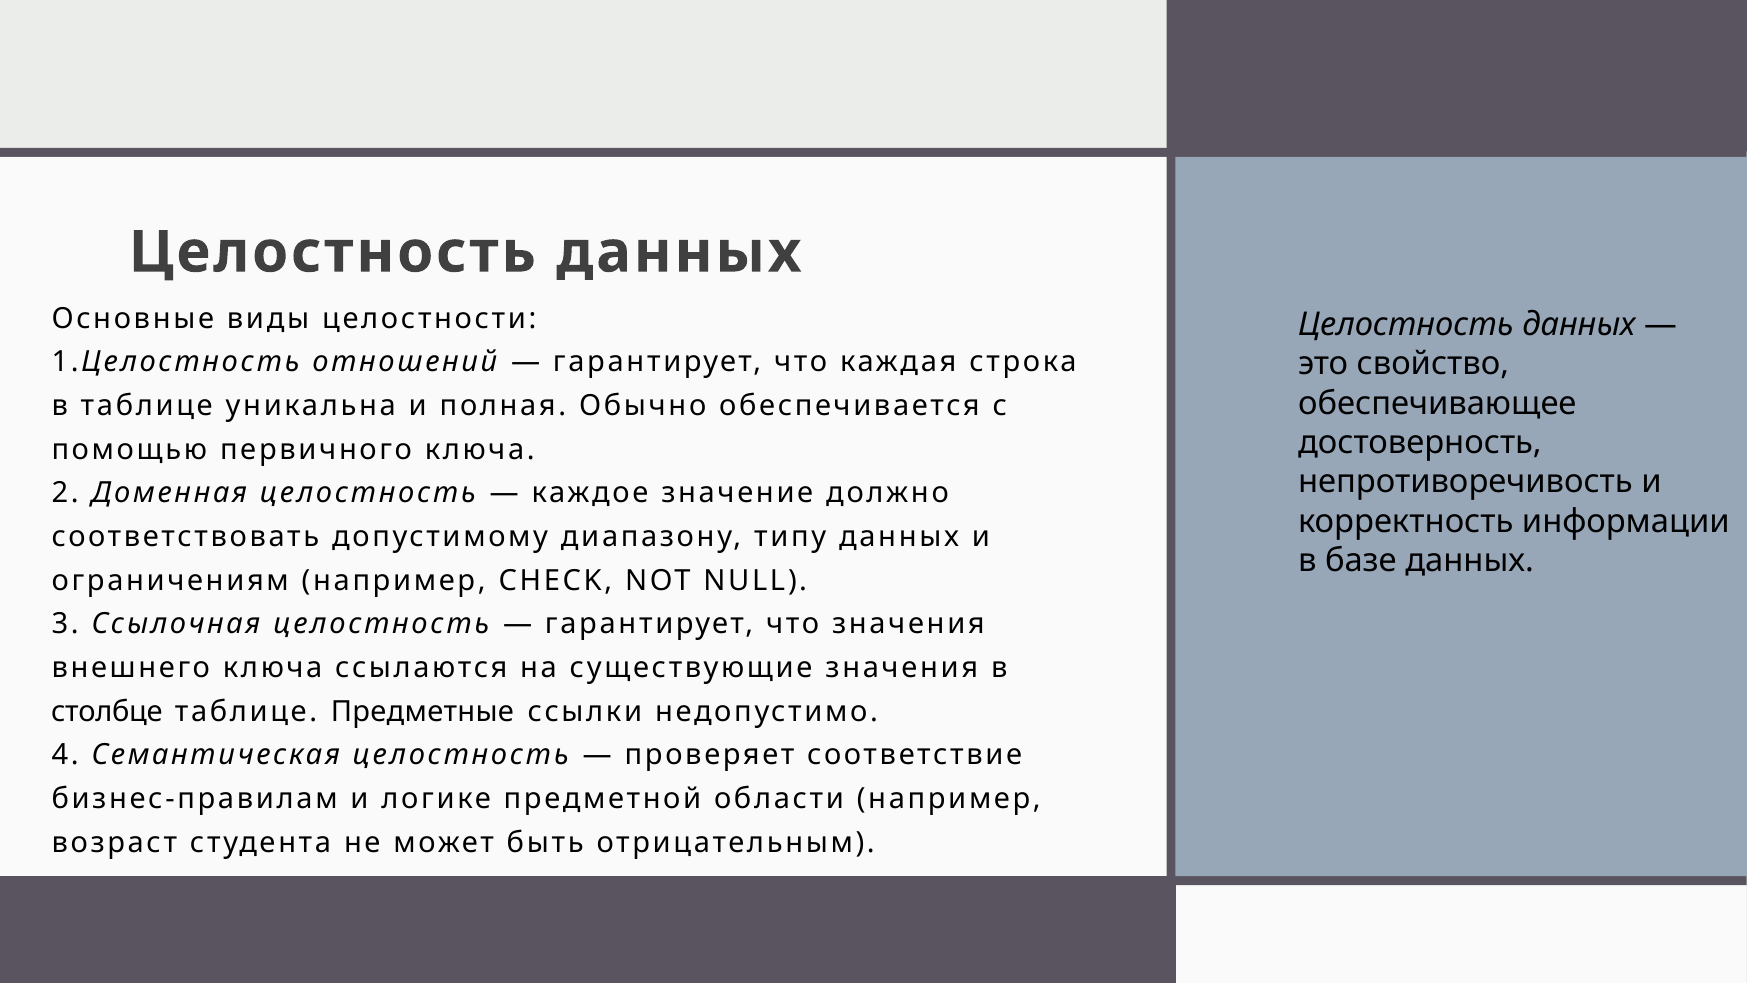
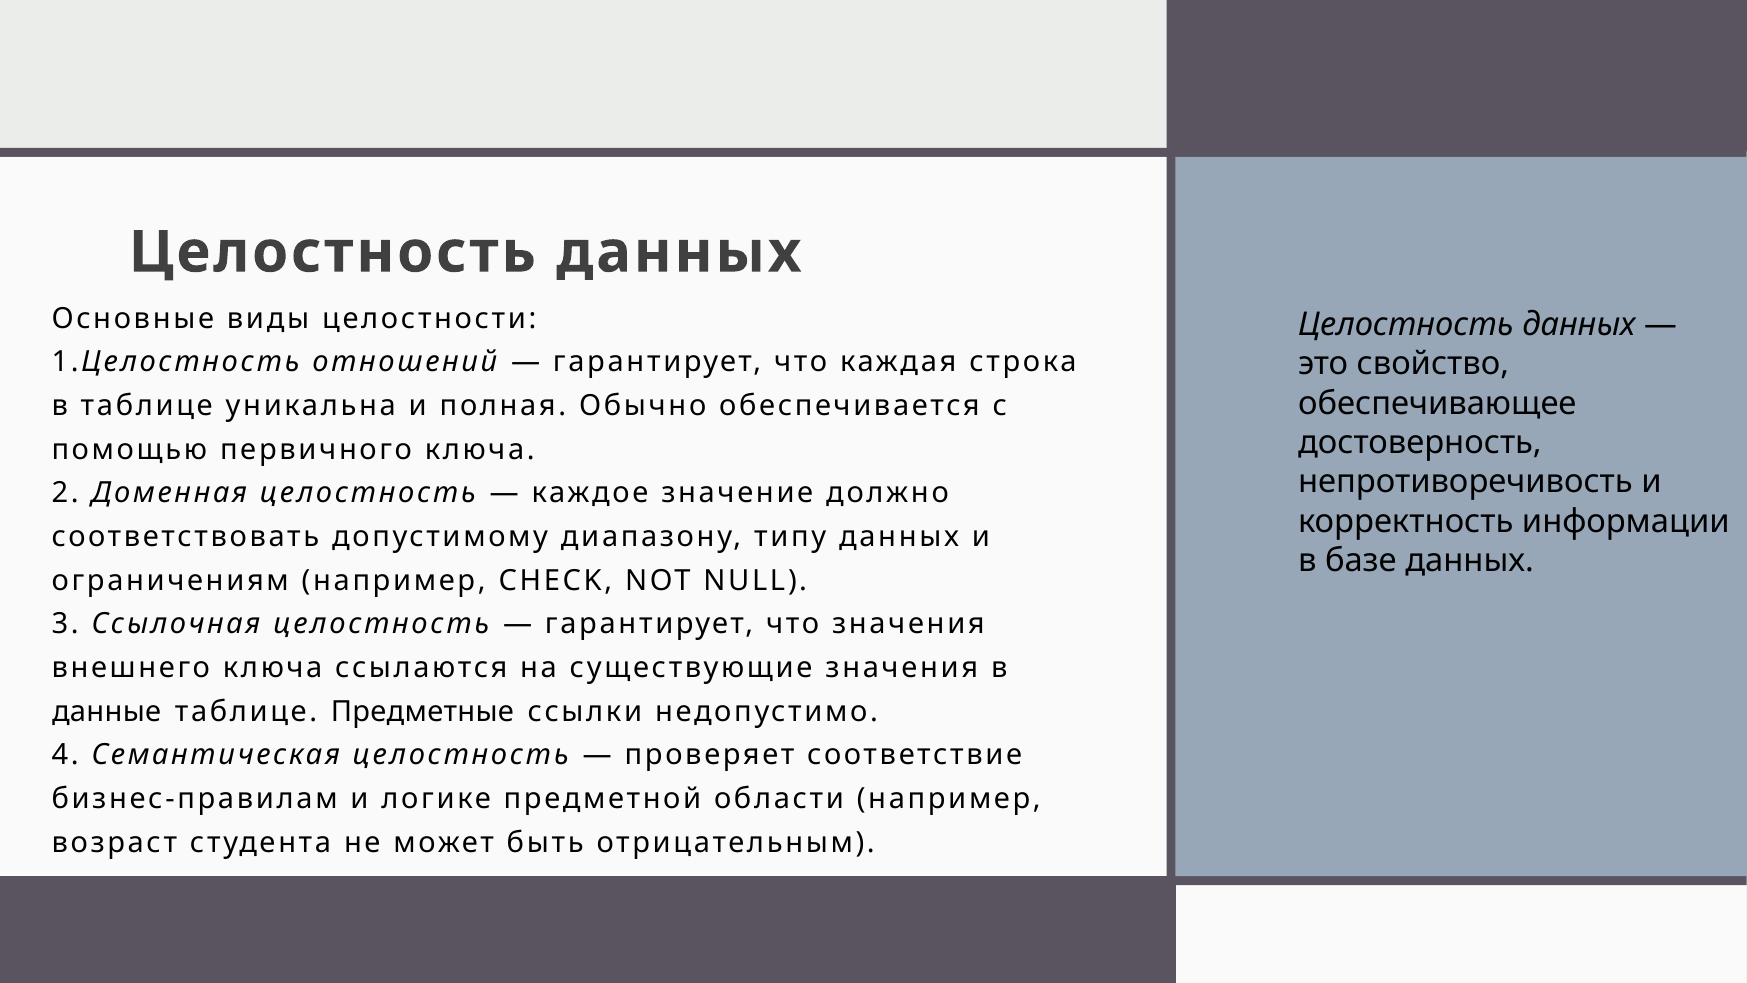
столбце: столбце -> данные (107, 711)
